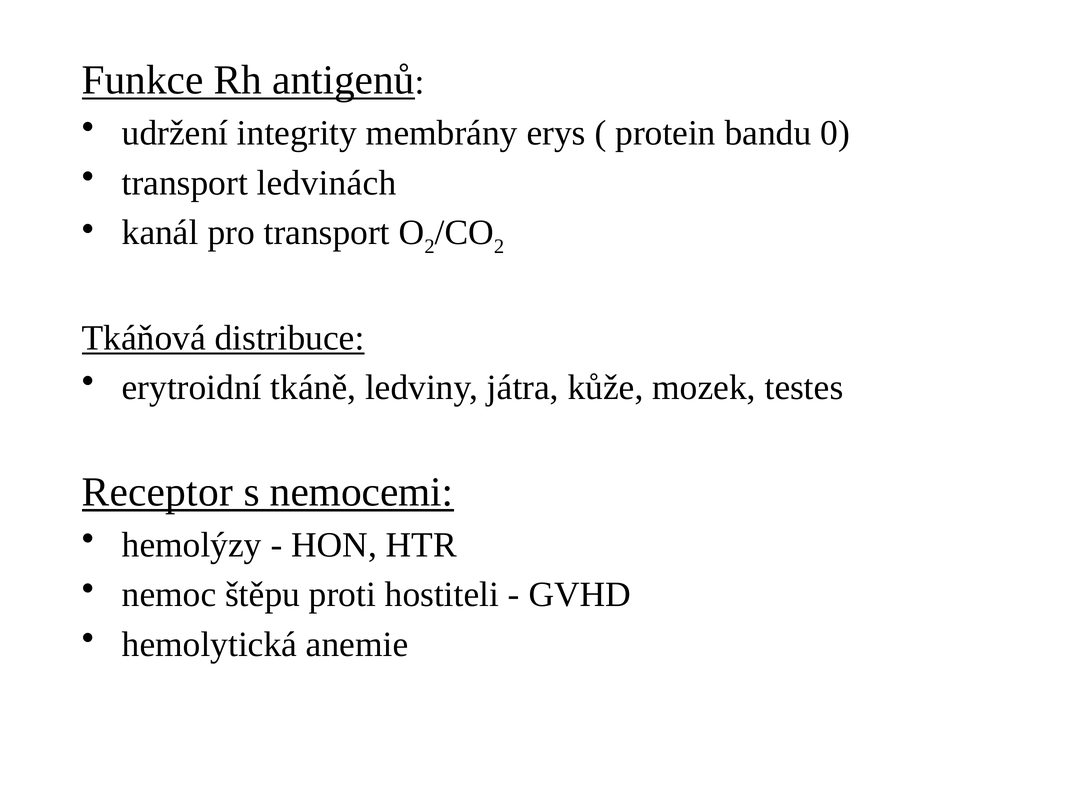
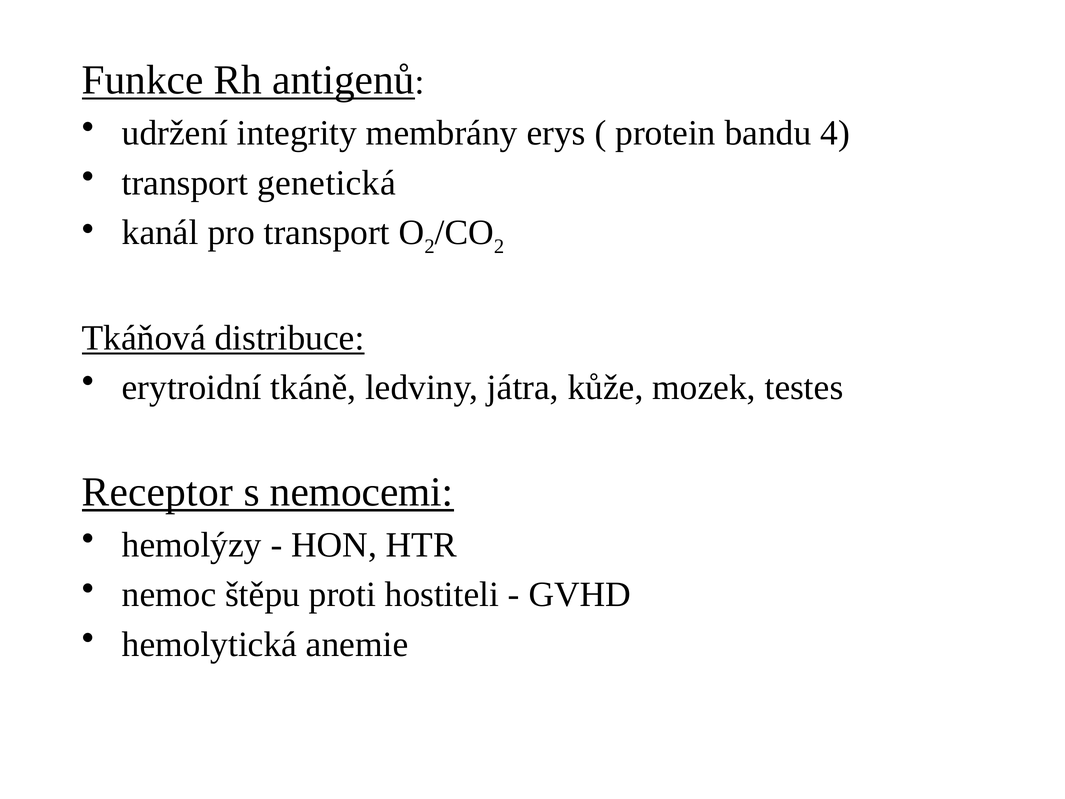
0: 0 -> 4 (835, 133)
ledvinách: ledvinách -> genetická (326, 183)
